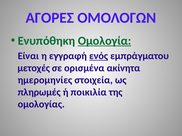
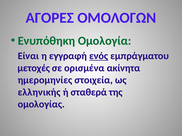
Ομολογία underline: present -> none (105, 41)
πληρωμές: πληρωμές -> ελληνικής (39, 92)
ποικιλία: ποικιλία -> σταθερά (89, 92)
